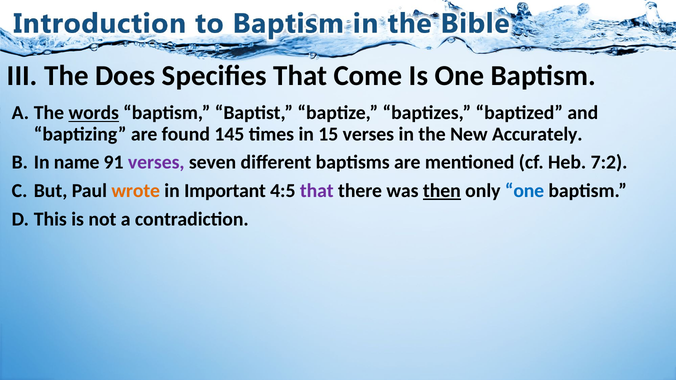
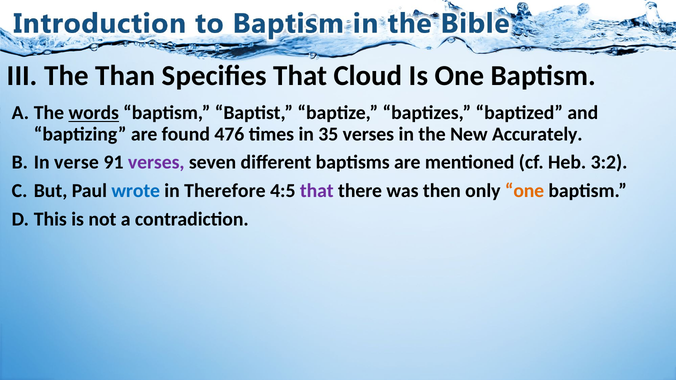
Does: Does -> Than (125, 76)
Come: Come -> Cloud (368, 76)
145: 145 -> 476 (229, 134)
15: 15 -> 35 (328, 134)
name: name -> verse (76, 163)
7:2: 7:2 -> 3:2 (609, 163)
wrote colour: orange -> blue (136, 191)
Important: Important -> Therefore (225, 191)
then underline: present -> none (442, 191)
one colour: blue -> orange (525, 191)
